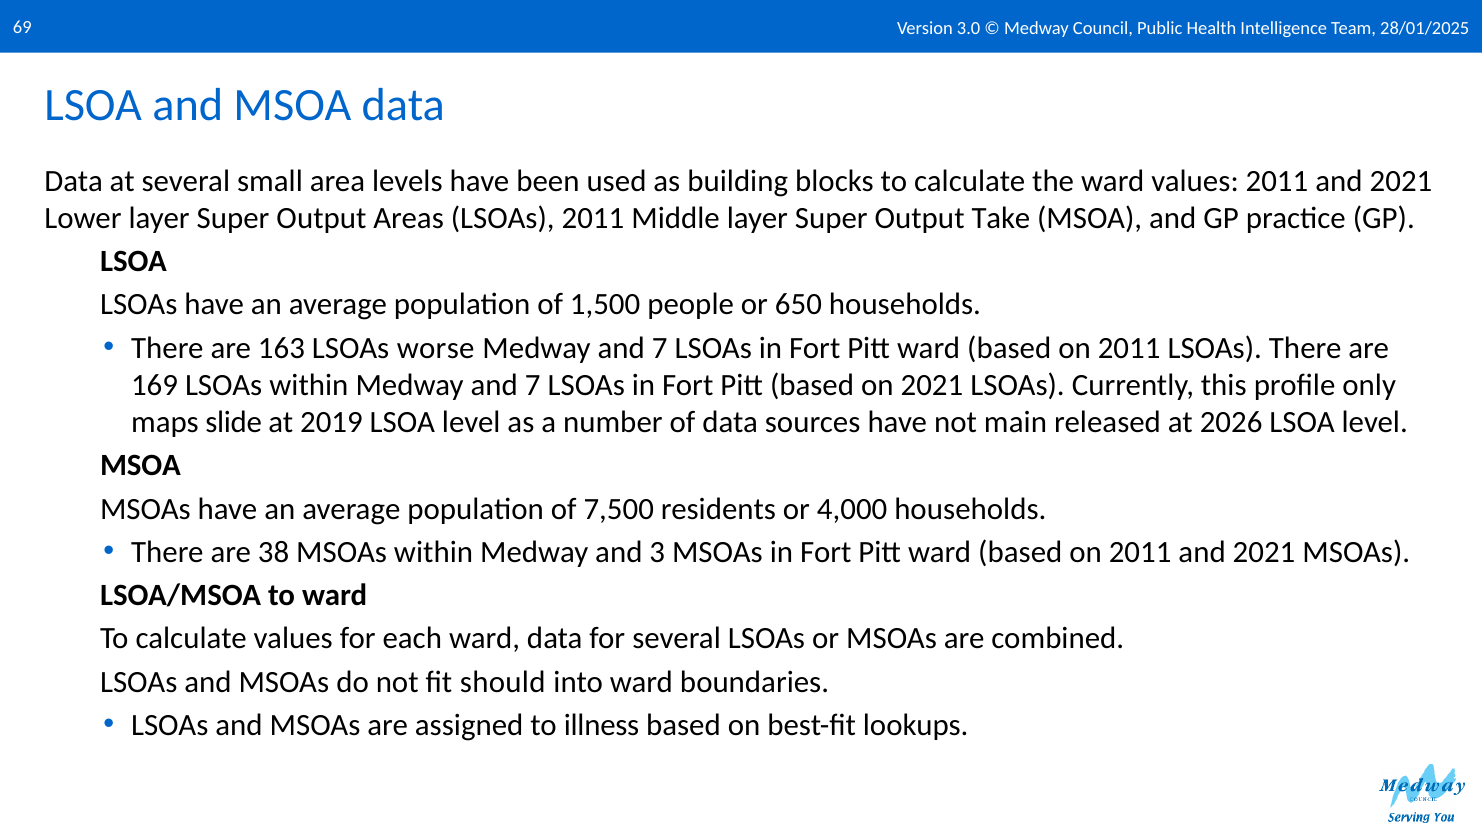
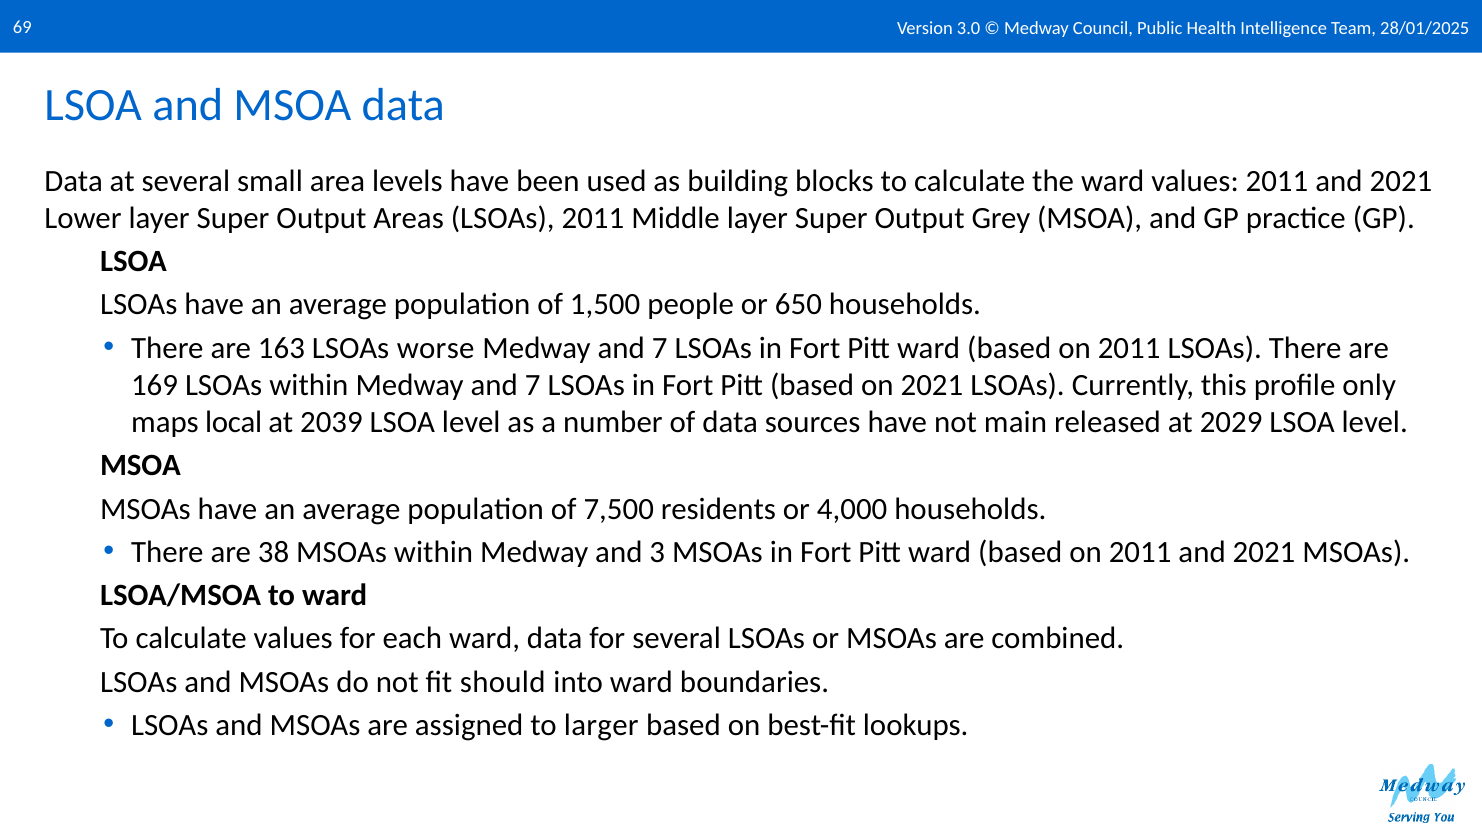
Take: Take -> Grey (1001, 218)
slide: slide -> local (234, 422)
2019: 2019 -> 2039 (331, 422)
2026: 2026 -> 2029 (1231, 422)
illness: illness -> larger (601, 725)
